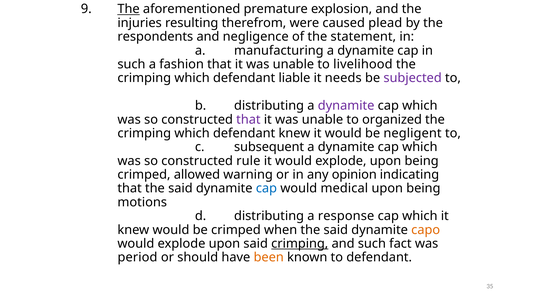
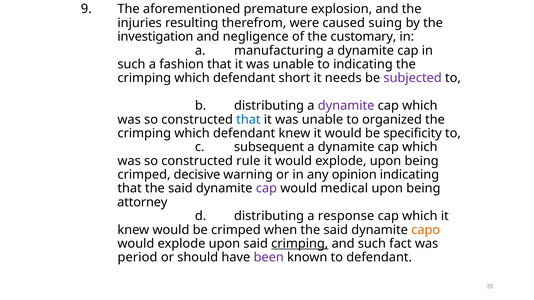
The underline: present -> none (129, 9)
plead: plead -> suing (385, 23)
respondents: respondents -> investigation (155, 37)
statement: statement -> customary (363, 37)
to livelihood: livelihood -> indicating (363, 64)
liable: liable -> short (294, 78)
that colour: purple -> blue (248, 120)
negligent: negligent -> specificity (413, 133)
allowed: allowed -> decisive (197, 175)
cap colour: blue -> purple (266, 189)
motions: motions -> attorney (142, 202)
been colour: orange -> purple (269, 258)
